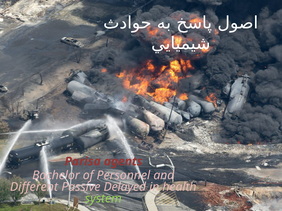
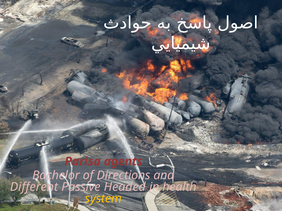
Personnel: Personnel -> Directions (124, 176)
Delayed: Delayed -> Headed (125, 187)
system colour: light green -> yellow (103, 199)
